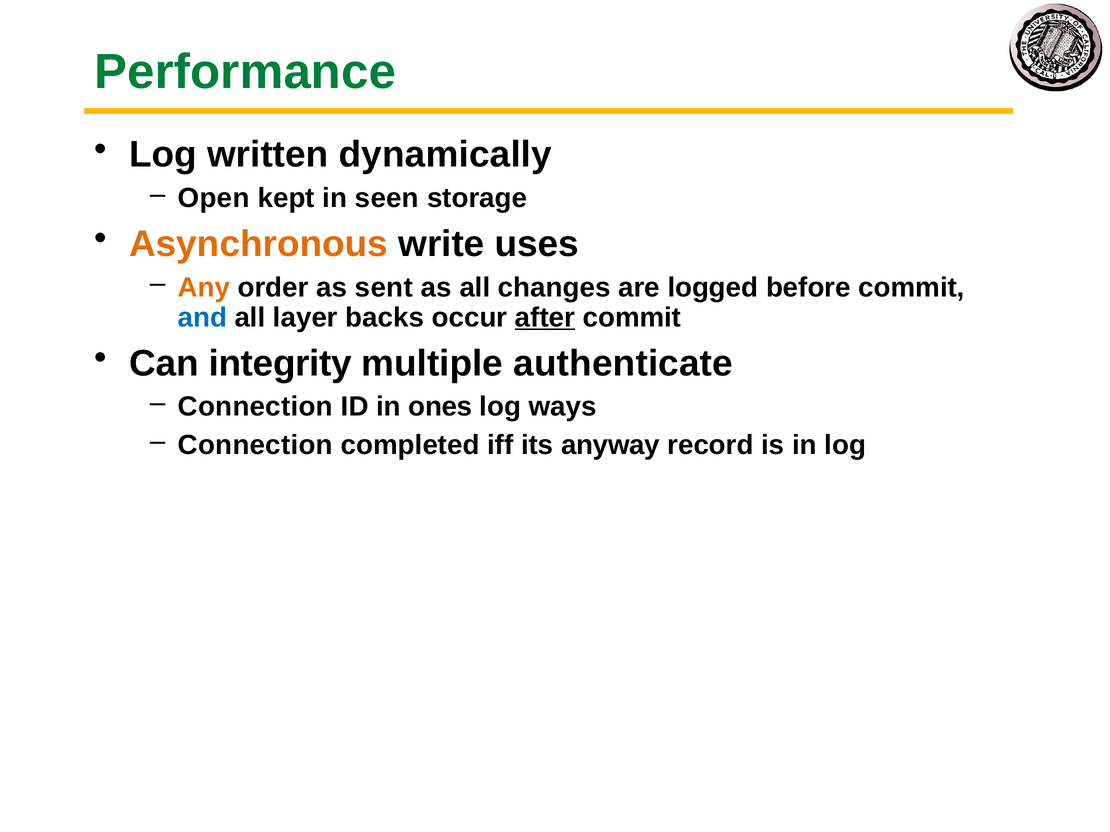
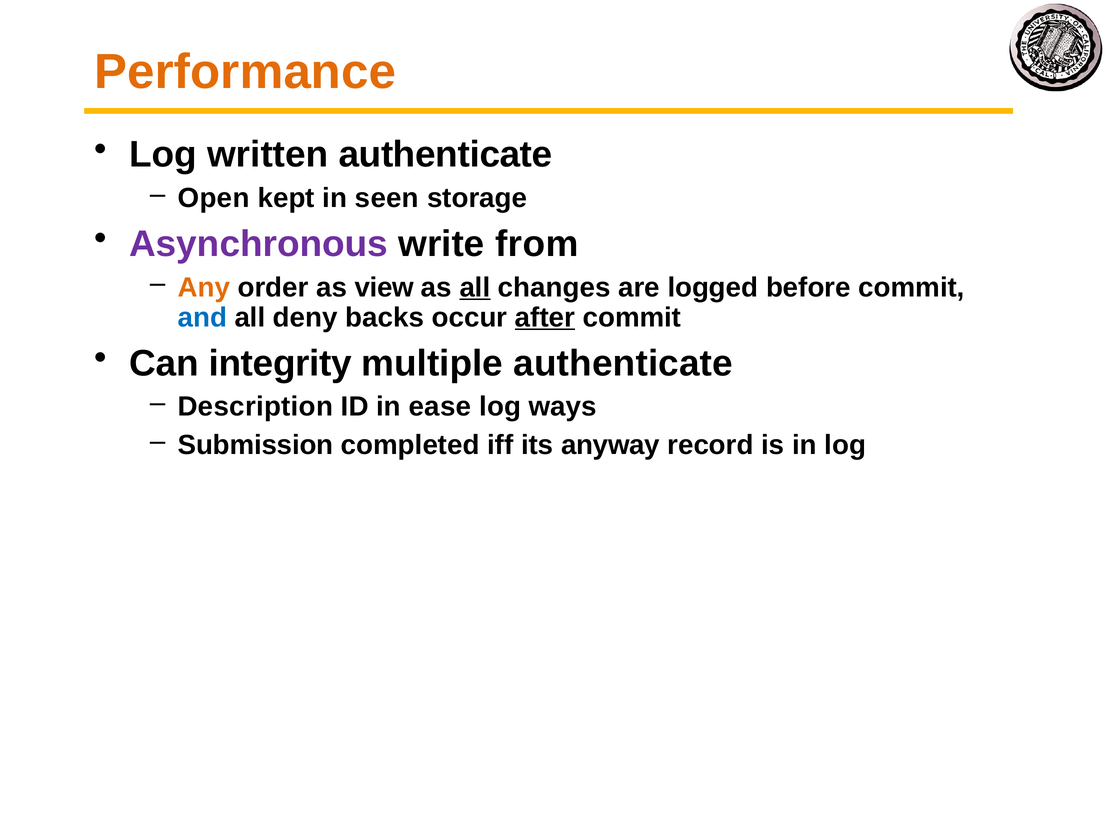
Performance colour: green -> orange (245, 72)
written dynamically: dynamically -> authenticate (446, 155)
Asynchronous colour: orange -> purple (259, 244)
uses: uses -> from (537, 244)
sent: sent -> view (384, 288)
all underline: none -> present (475, 288)
layer: layer -> deny (305, 318)
Connection: Connection -> Description (255, 407)
ones: ones -> ease (440, 407)
Connection: Connection -> Submission (256, 445)
